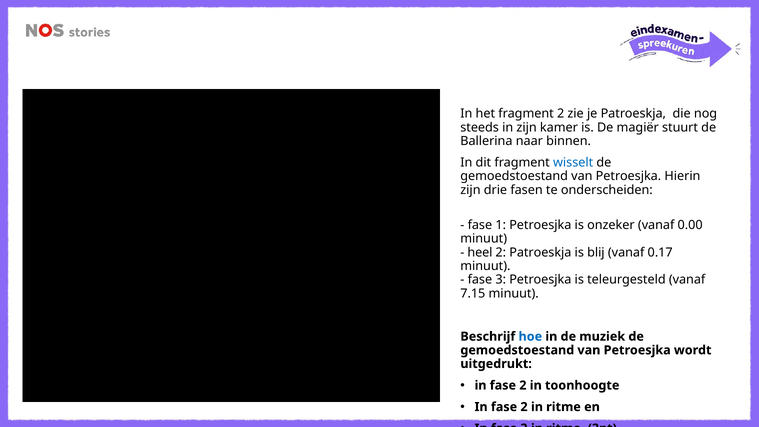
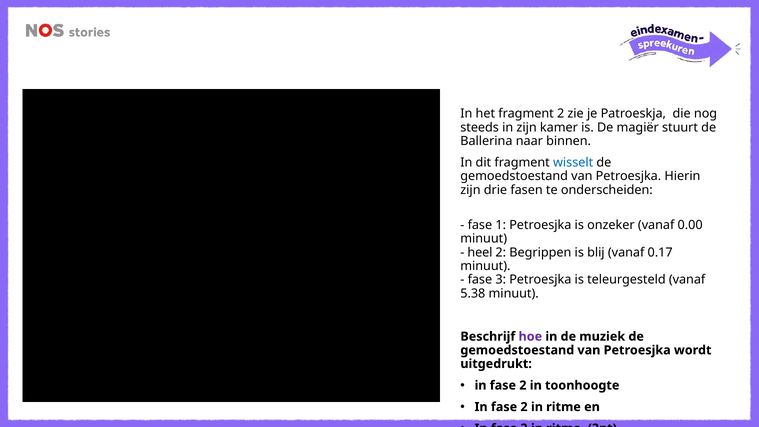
2 Patroeskja: Patroeskja -> Begrippen (540, 252)
7.15: 7.15 -> 5.38 (473, 293)
hoe colour: blue -> purple (530, 336)
